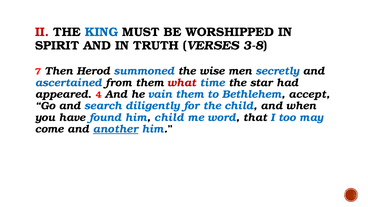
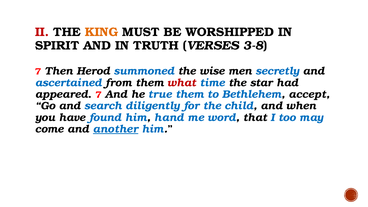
KING colour: blue -> orange (101, 32)
appeared 4: 4 -> 7 (99, 95)
vain: vain -> true (160, 94)
him child: child -> hand (169, 118)
